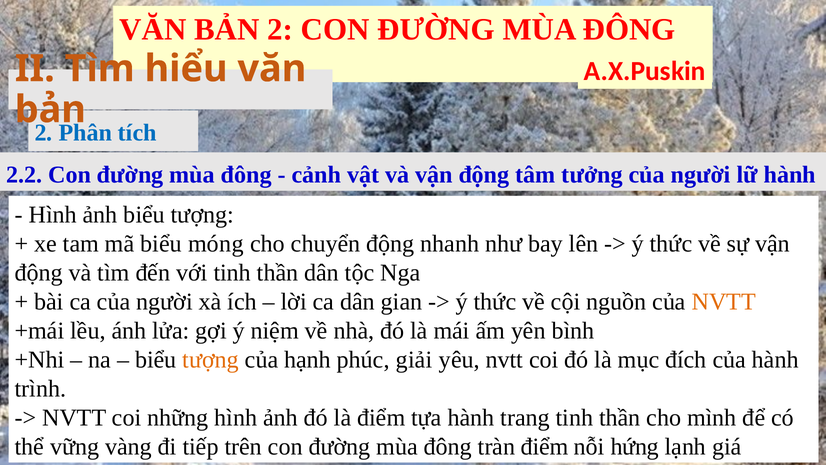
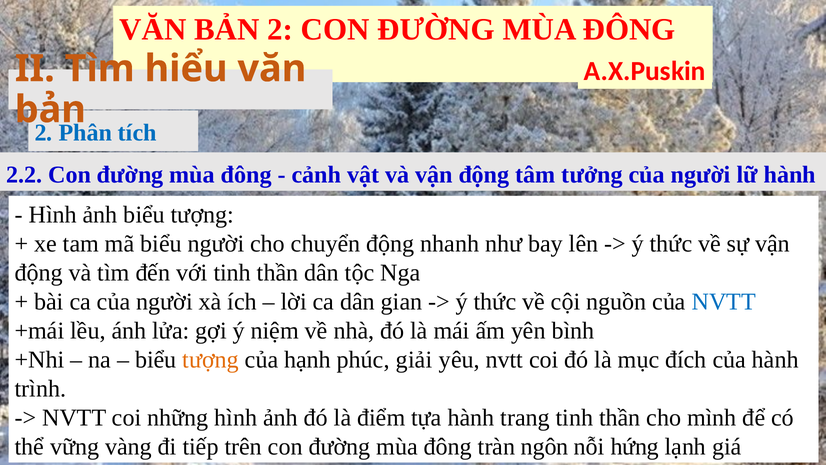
biểu móng: móng -> người (216, 244)
NVTT colour: orange -> blue (724, 302)
tràn điểm: điểm -> ngôn (545, 446)
